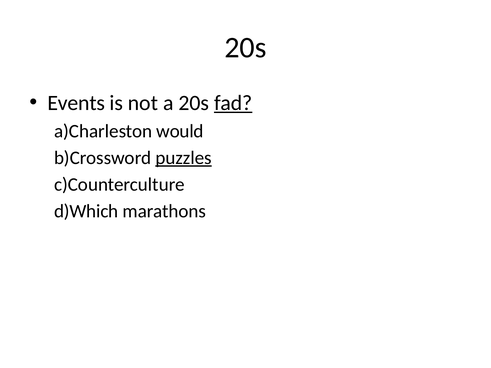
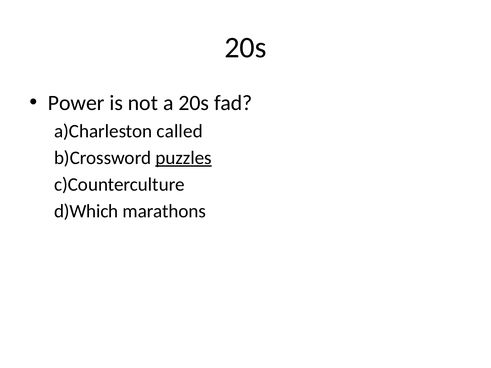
Events: Events -> Power (76, 103)
fad underline: present -> none (233, 103)
would: would -> called (180, 131)
